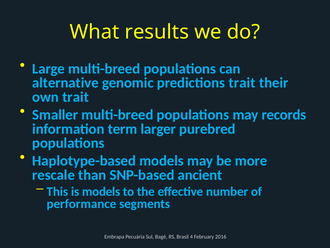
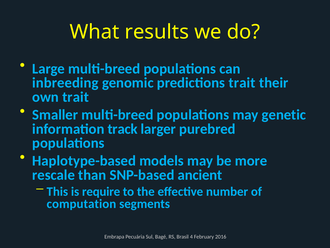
alternative: alternative -> inbreeding (65, 83)
records: records -> genetic (284, 115)
term: term -> track (123, 129)
is models: models -> require (101, 191)
performance: performance -> computation (81, 203)
